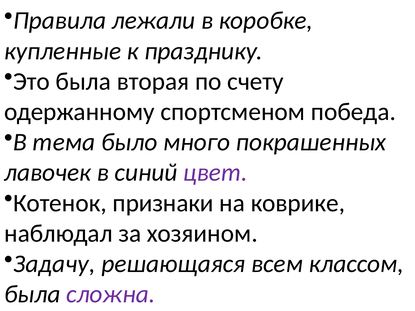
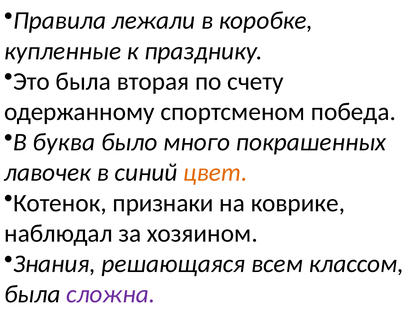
тема: тема -> буква (64, 142)
цвет colour: purple -> orange (215, 173)
Задачу: Задачу -> Знания (54, 264)
